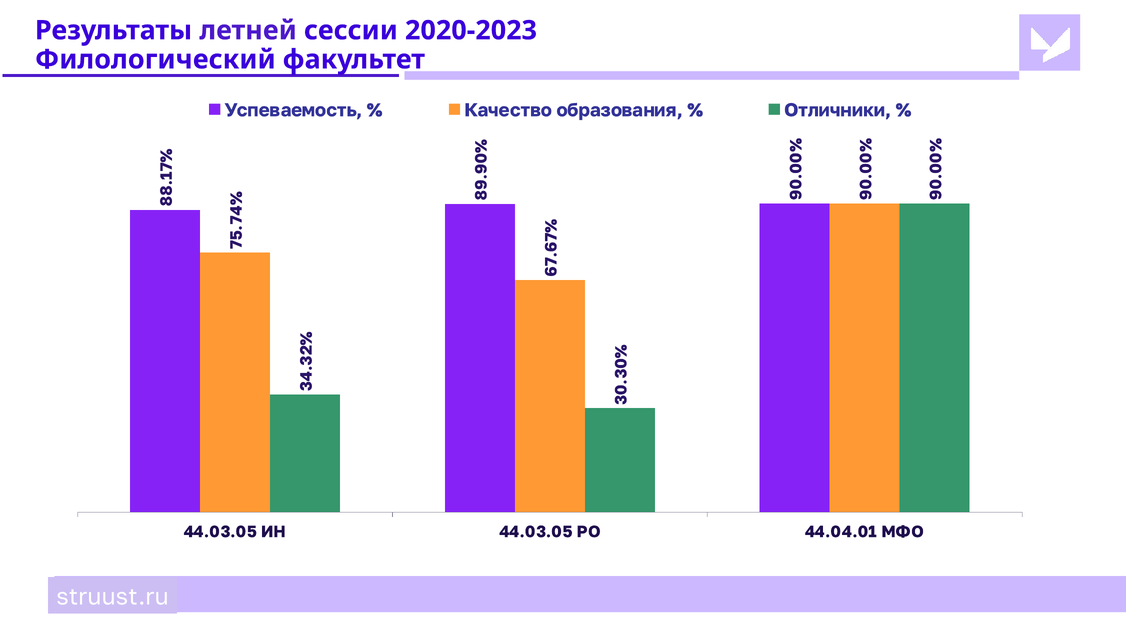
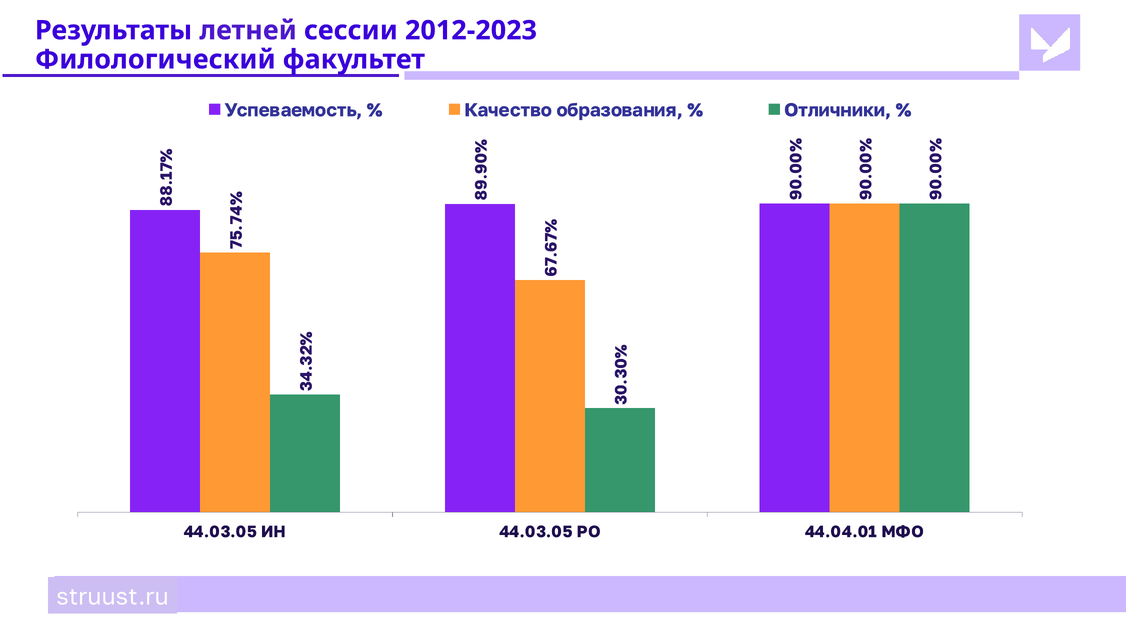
2020-2023: 2020-2023 -> 2012-2023 (471, 30)
